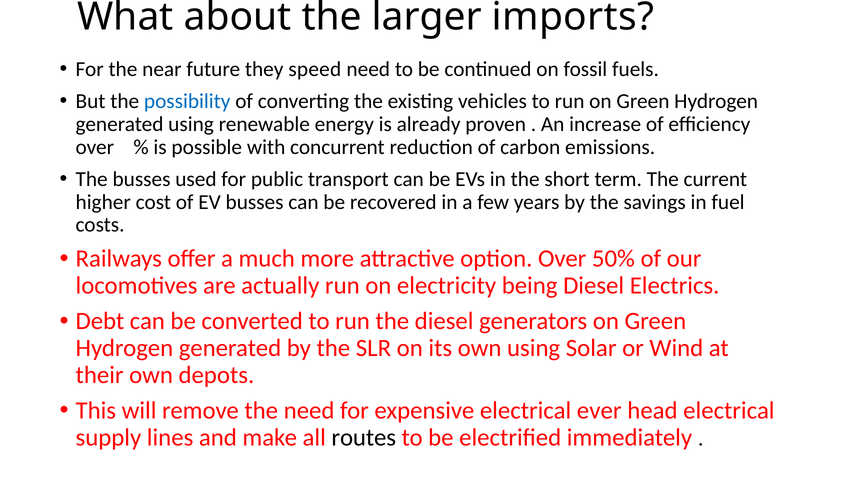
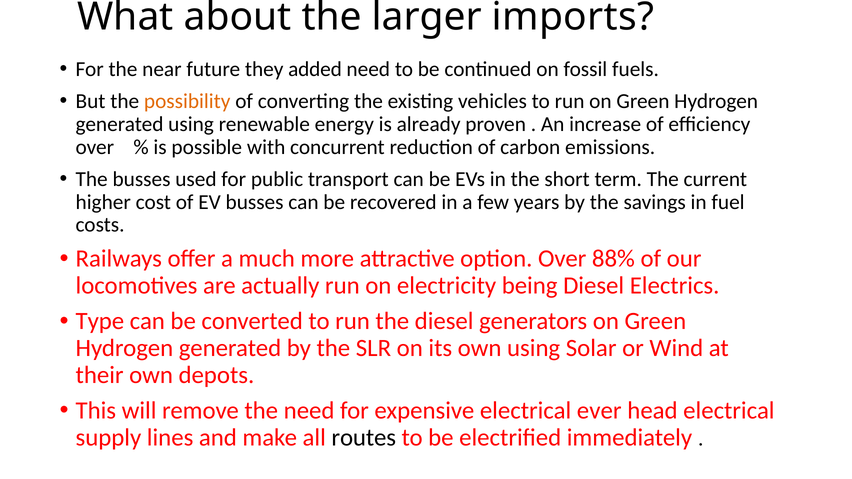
speed: speed -> added (315, 69)
possibility colour: blue -> orange (187, 101)
50%: 50% -> 88% (613, 259)
Debt: Debt -> Type (100, 321)
